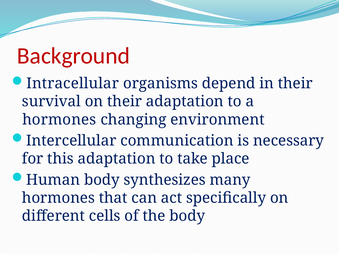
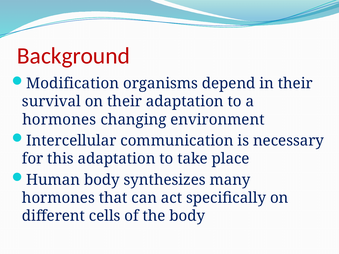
Intracellular: Intracellular -> Modification (73, 84)
